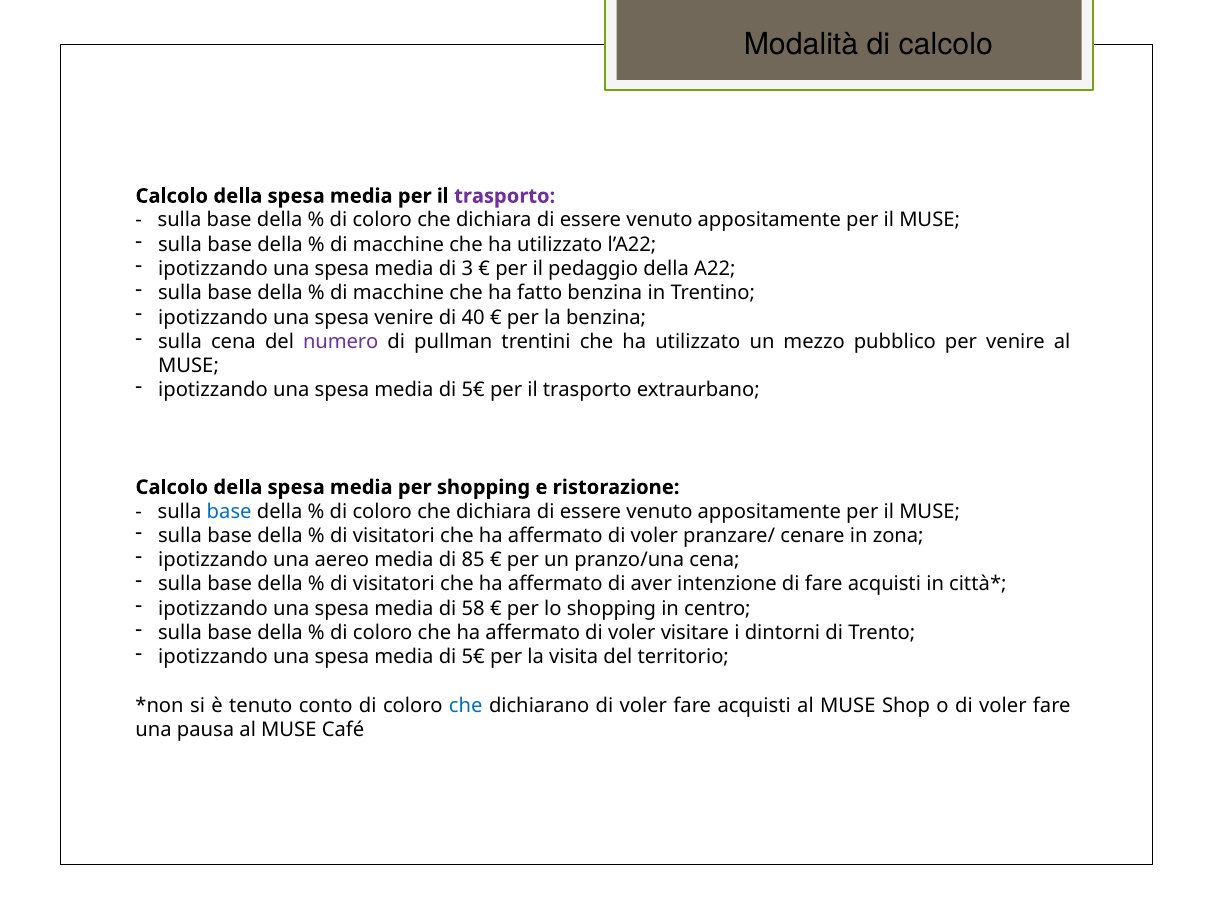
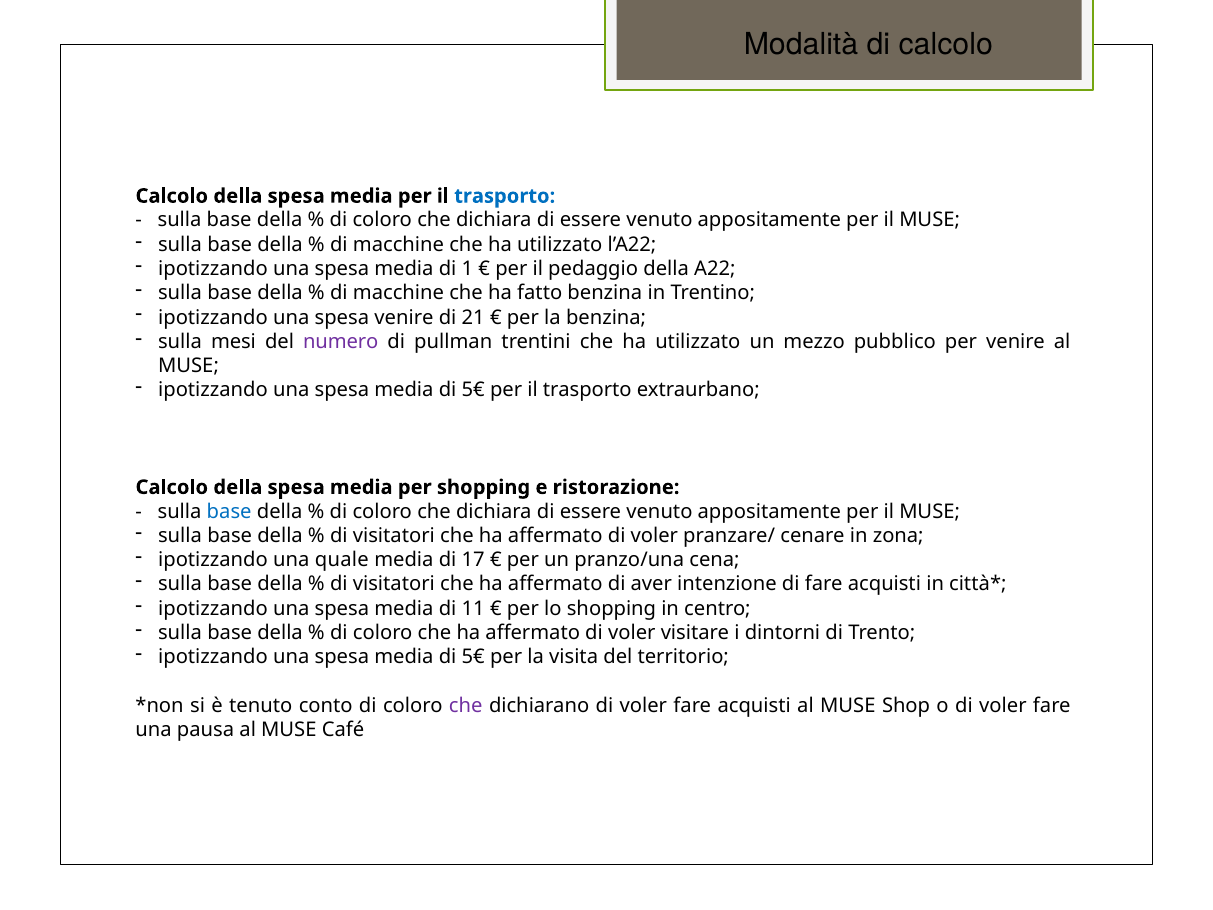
trasporto colour: purple -> blue (505, 196)
3: 3 -> 1 (467, 269)
40: 40 -> 21 (473, 317)
sulla cena: cena -> mesi (233, 342)
aereo: aereo -> quale (342, 560)
85: 85 -> 17 (473, 560)
58: 58 -> 11 (473, 608)
che colour: blue -> purple (466, 705)
